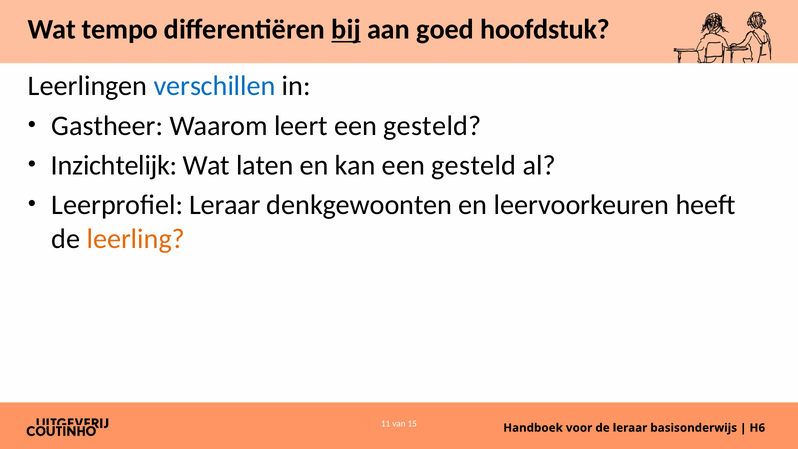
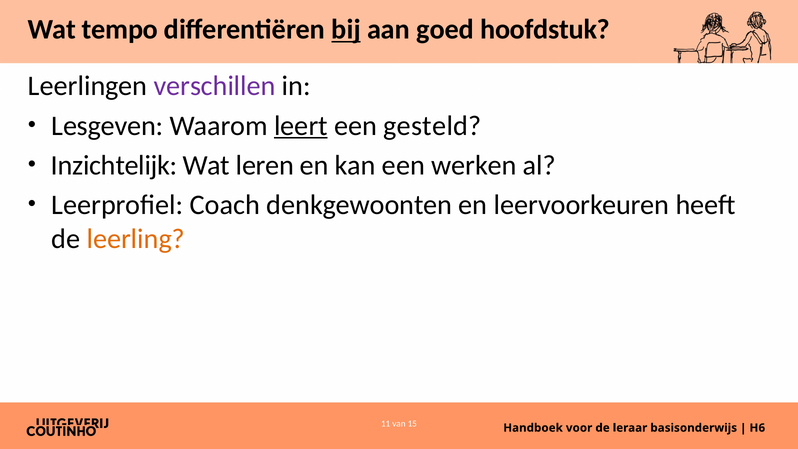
verschillen colour: blue -> purple (215, 86)
Gastheer: Gastheer -> Lesgeven (107, 126)
leert underline: none -> present (301, 126)
laten: laten -> leren (265, 165)
kan een gesteld: gesteld -> werken (474, 165)
Leerprofiel Leraar: Leraar -> Coach (225, 205)
